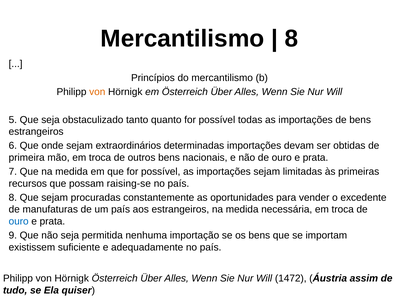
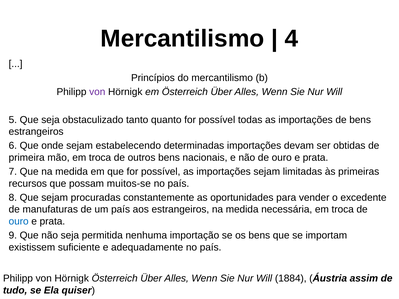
8: 8 -> 4 (291, 39)
von colour: orange -> purple (97, 92)
extraordinários: extraordinários -> estabelecendo (128, 146)
raising-se: raising-se -> muitos-se (129, 184)
1472: 1472 -> 1884 (291, 279)
